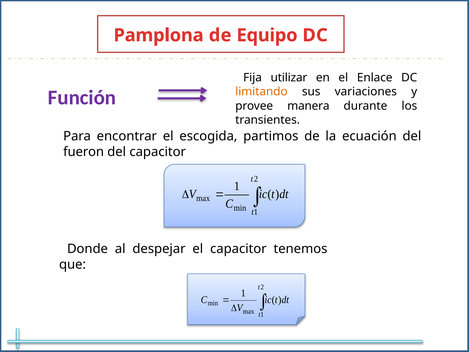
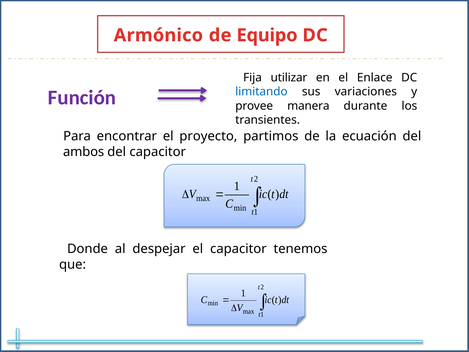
Pamplona: Pamplona -> Armónico (158, 35)
limitando colour: orange -> blue (261, 92)
escogida: escogida -> proyecto (208, 136)
fueron: fueron -> ambos (84, 152)
